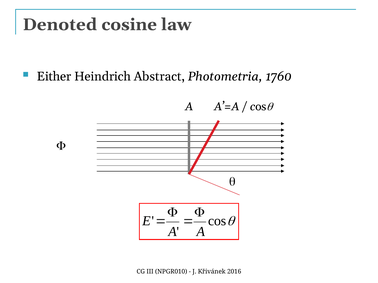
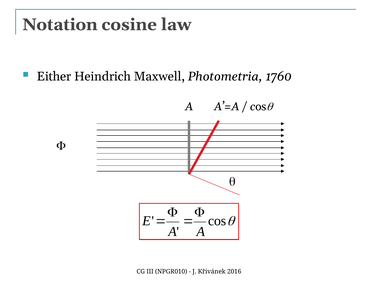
Denoted: Denoted -> Notation (60, 25)
Abstract: Abstract -> Maxwell (159, 76)
